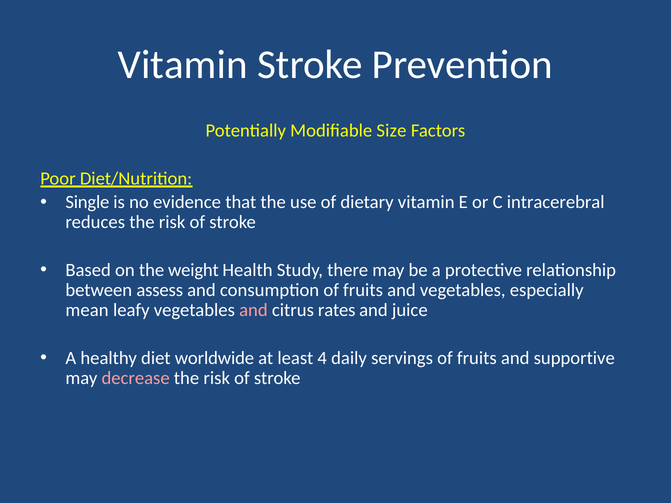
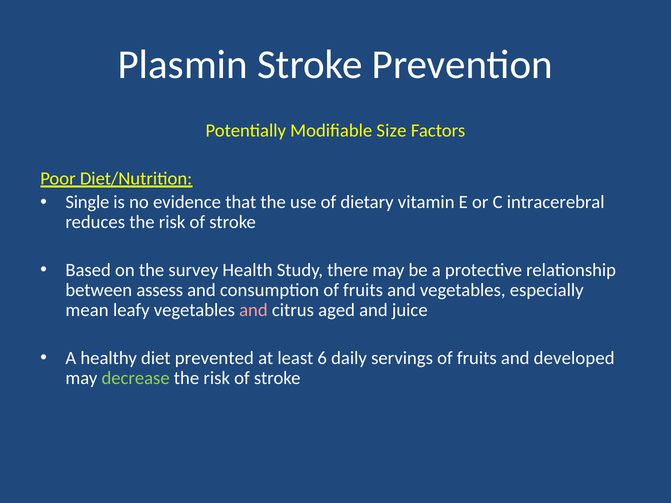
Vitamin: Vitamin -> Plasmin (183, 65)
weight: weight -> survey (193, 270)
rates: rates -> aged (337, 310)
worldwide: worldwide -> prevented (214, 358)
4: 4 -> 6 (322, 358)
supportive: supportive -> developed (574, 358)
decrease colour: pink -> light green (136, 378)
